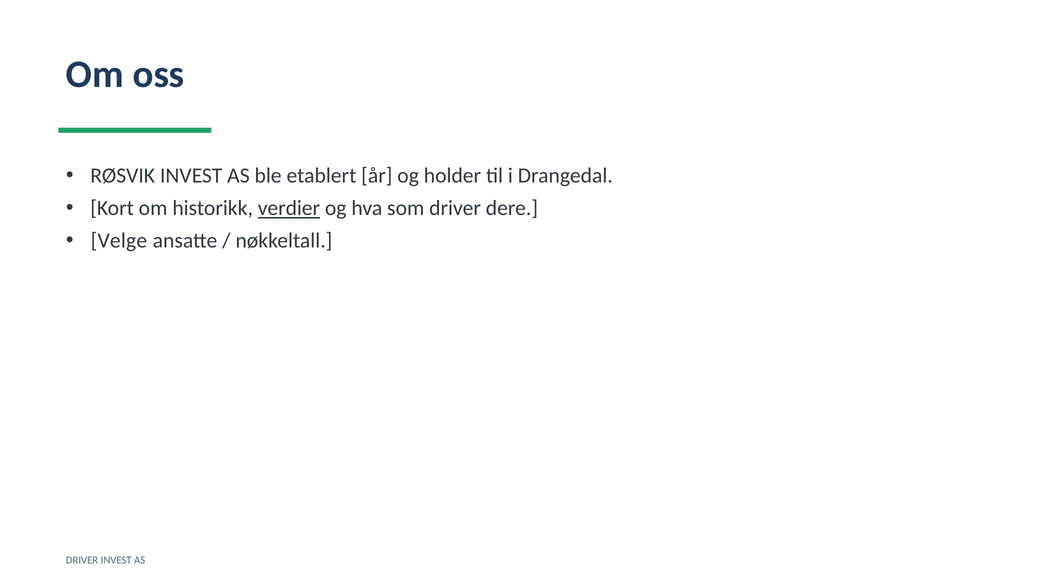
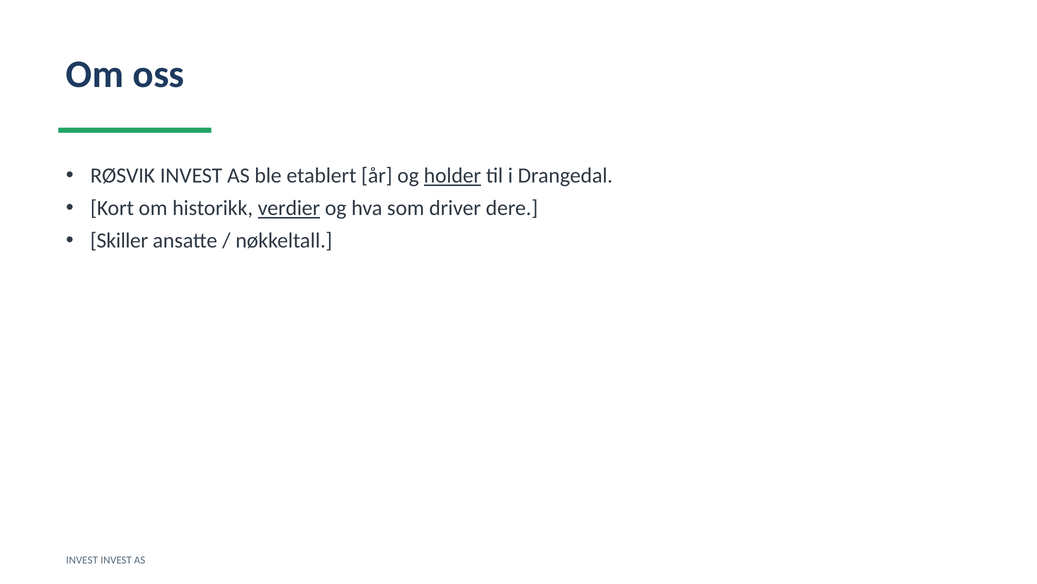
holder underline: none -> present (452, 176)
Velge: Velge -> Skiller (119, 240)
DRIVER: DRIVER -> INVEST (82, 560)
